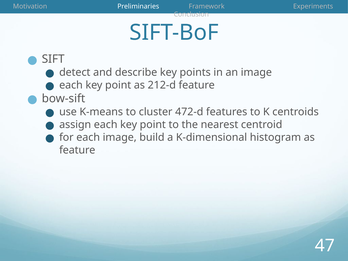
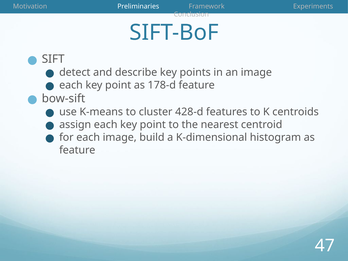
212-d: 212-d -> 178-d (162, 85)
472-d: 472-d -> 428-d (189, 112)
